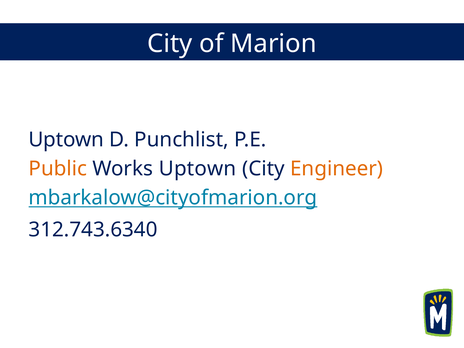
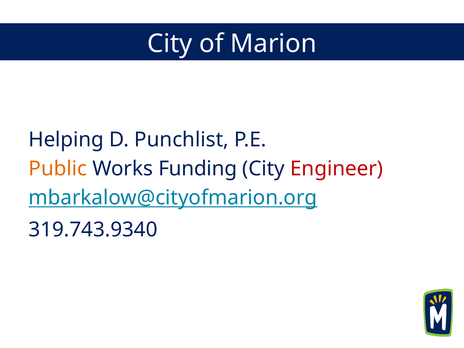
Uptown: Uptown -> Helping (66, 140)
Works Uptown: Uptown -> Funding (198, 169)
Engineer colour: orange -> red (337, 169)
312.743.6340: 312.743.6340 -> 319.743.9340 (93, 230)
